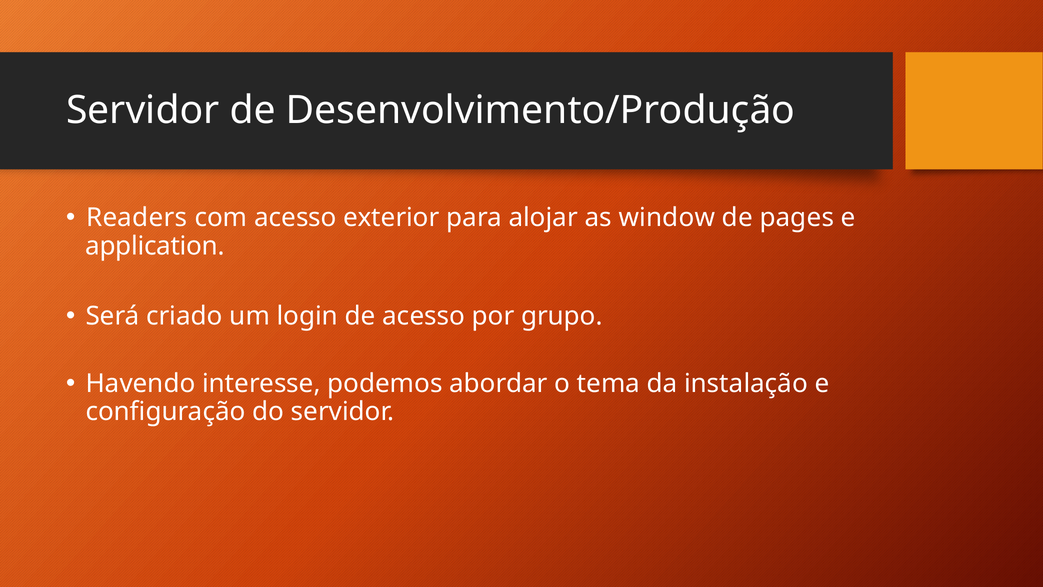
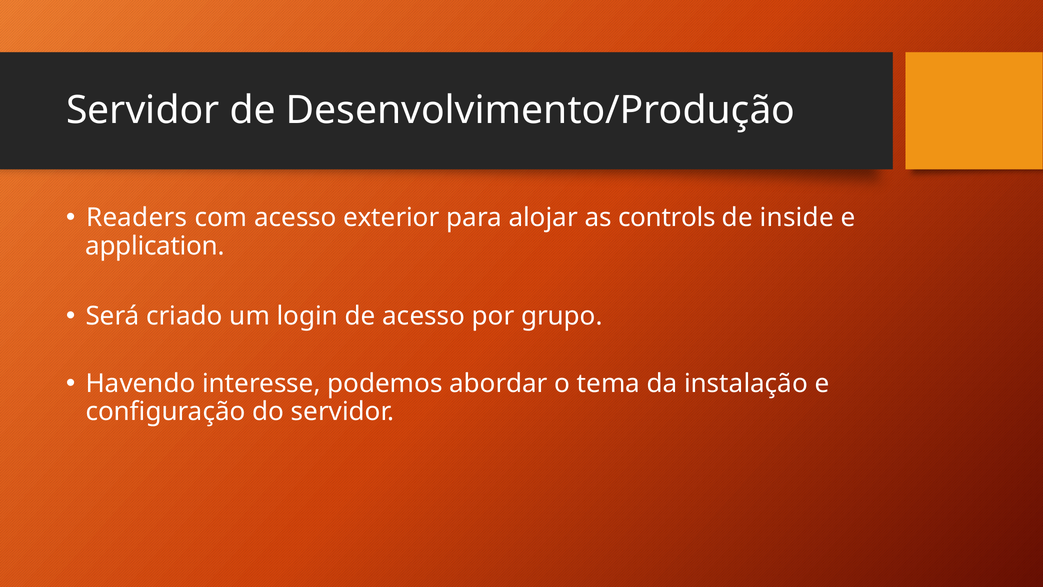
window: window -> controls (667, 218)
pages: pages -> inside (797, 218)
